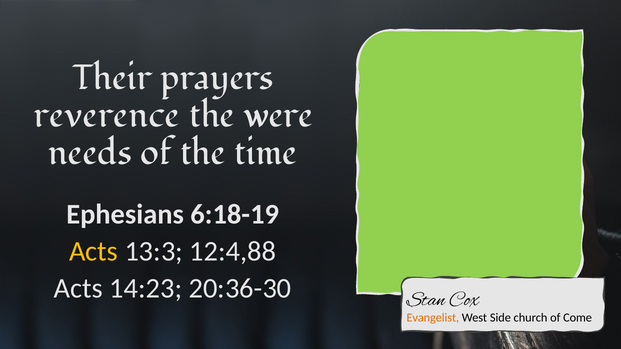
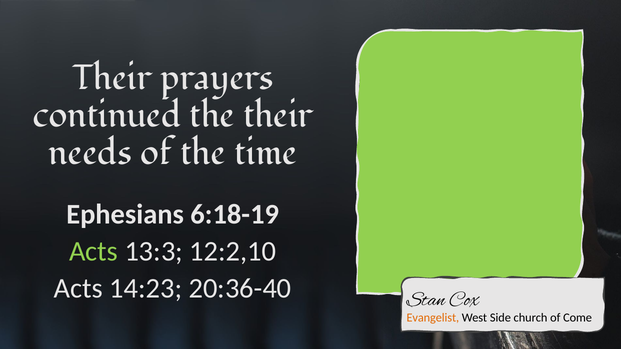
reverence: reverence -> continued (107, 115)
the were: were -> their (278, 115)
Acts colour: yellow -> light green (94, 252)
12:4,88: 12:4,88 -> 12:2,10 (233, 252)
20:36-30: 20:36-30 -> 20:36-40 (240, 289)
